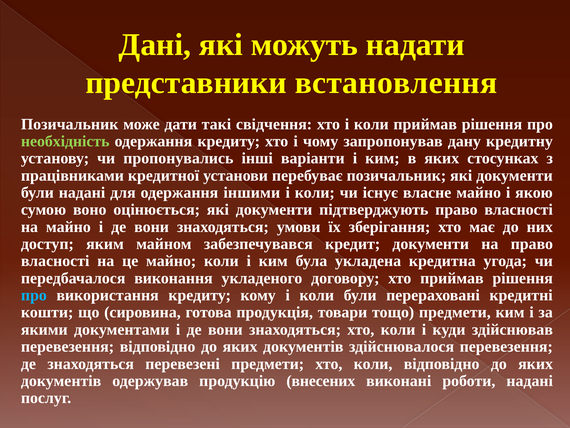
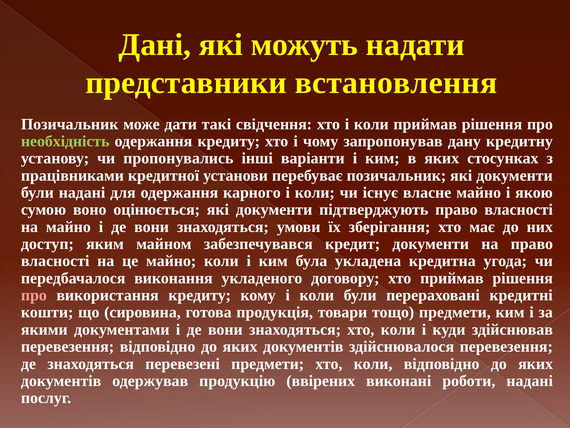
іншими: іншими -> карного (252, 192)
про colour: light blue -> pink (34, 295)
внесених: внесених -> ввірених (321, 380)
